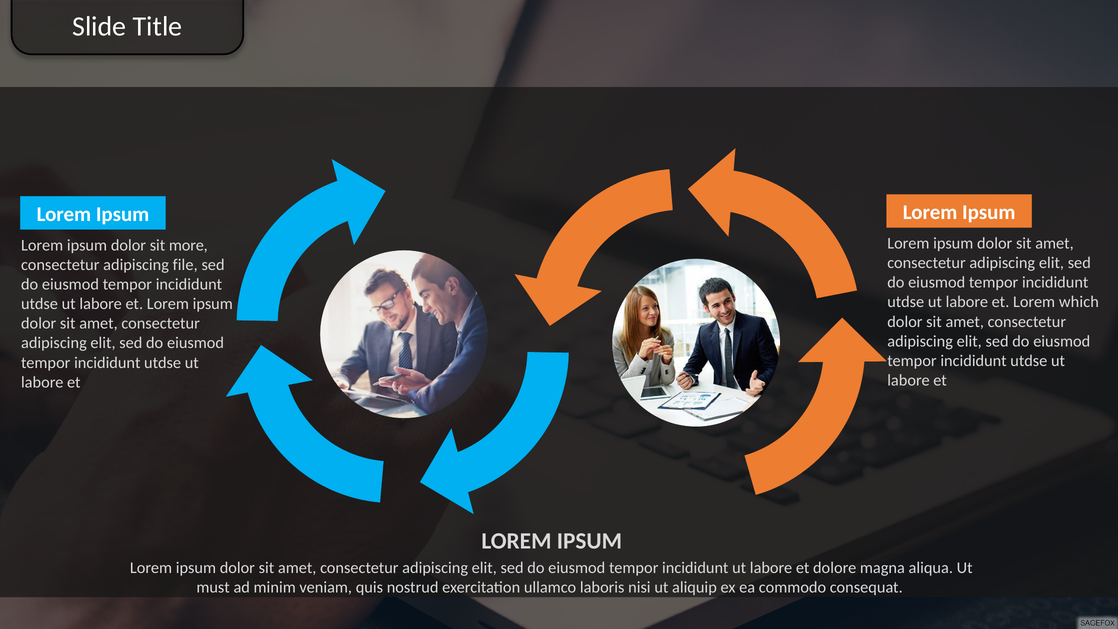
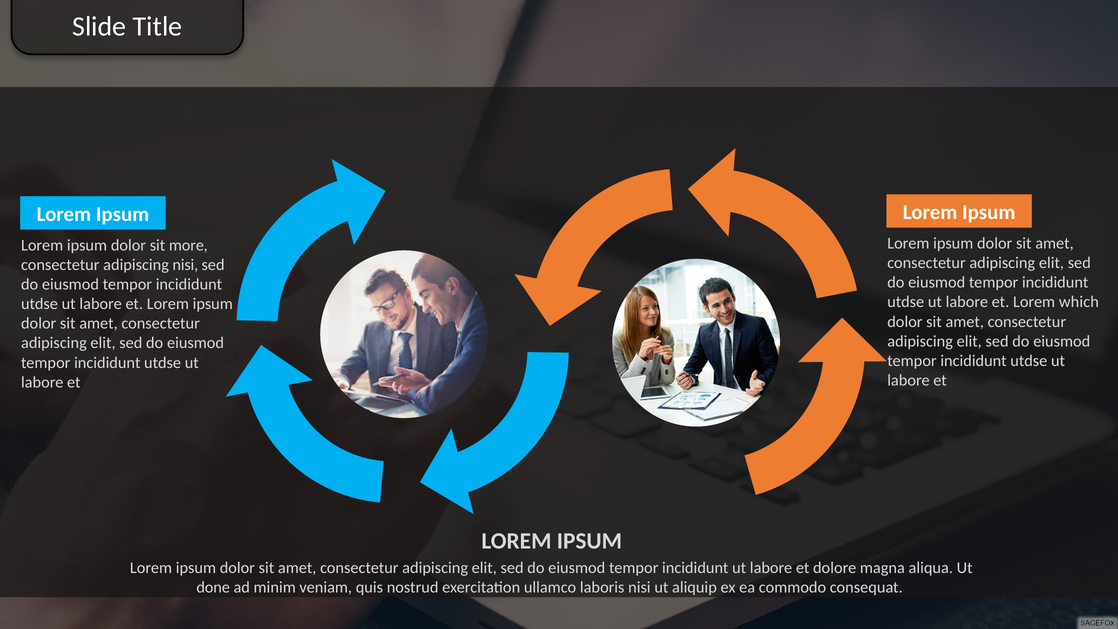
adipiscing file: file -> nisi (185, 265)
must: must -> done (213, 587)
